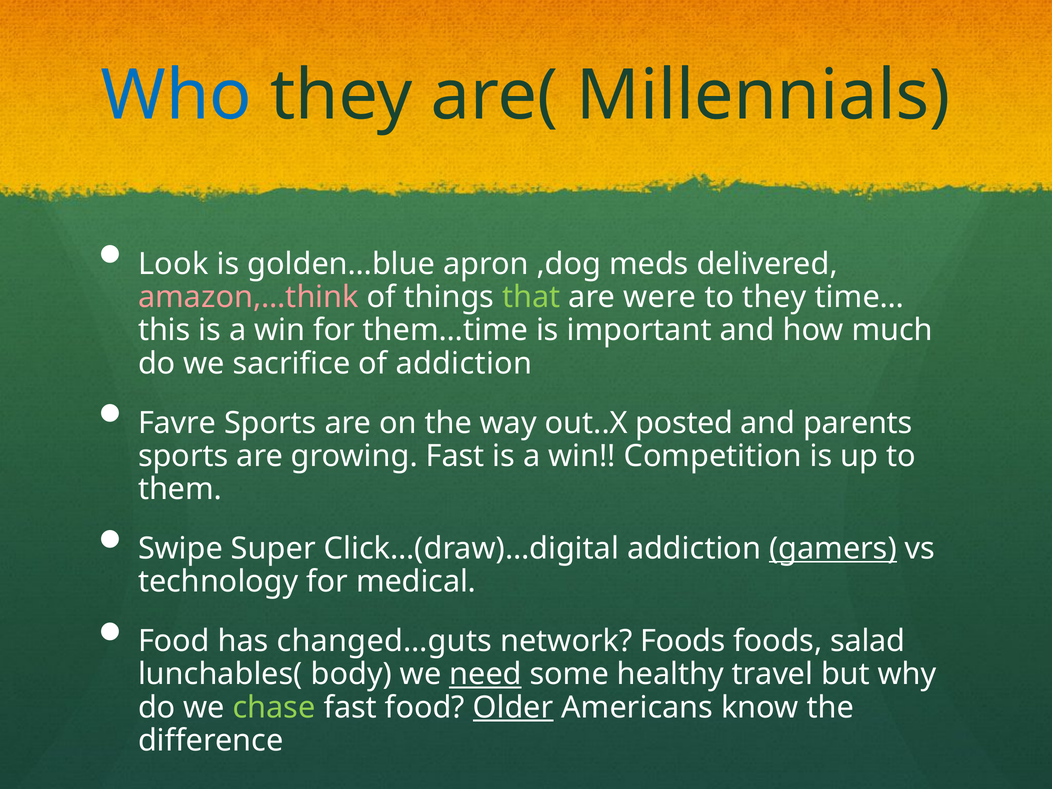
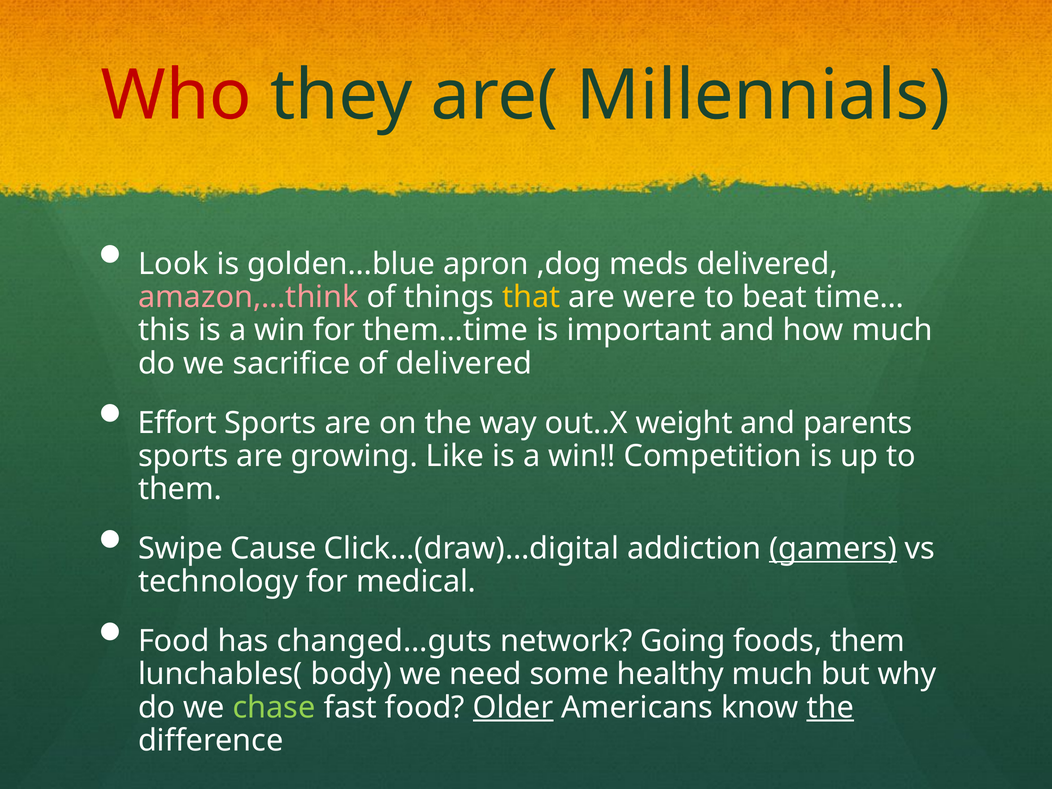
Who colour: blue -> red (176, 96)
that colour: light green -> yellow (531, 297)
to they: they -> beat (775, 297)
of addiction: addiction -> delivered (464, 363)
Favre: Favre -> Effort (177, 423)
posted: posted -> weight (684, 423)
growing Fast: Fast -> Like (455, 456)
Super: Super -> Cause (274, 549)
network Foods: Foods -> Going (683, 641)
foods salad: salad -> them (868, 641)
need underline: present -> none (485, 674)
healthy travel: travel -> much (772, 674)
the underline: none -> present (830, 707)
